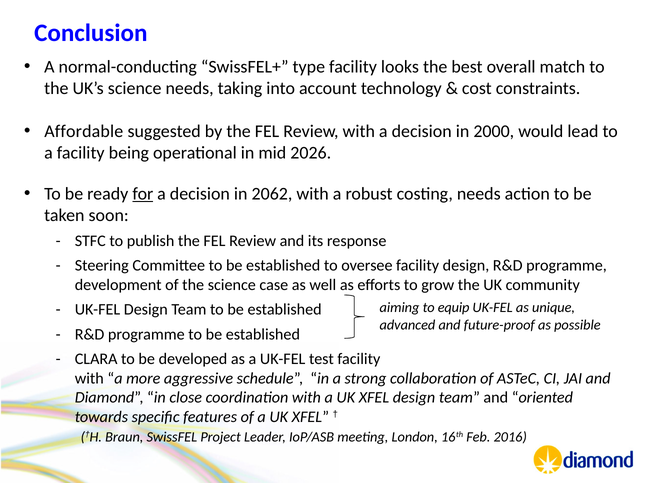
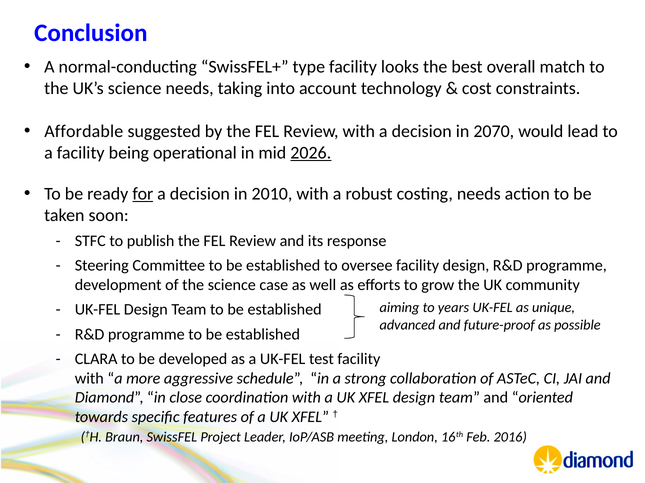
2000: 2000 -> 2070 (494, 132)
2026 underline: none -> present (311, 153)
2062: 2062 -> 2010 (272, 194)
equip: equip -> years (453, 308)
